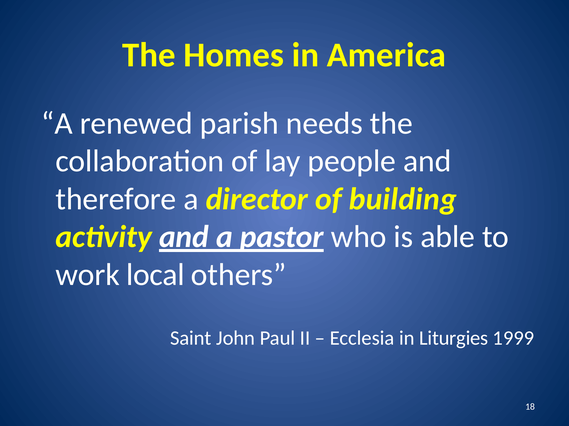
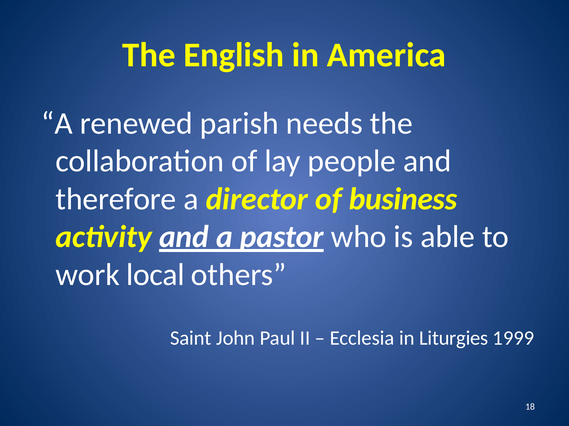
Homes: Homes -> English (234, 55)
building: building -> business (403, 199)
